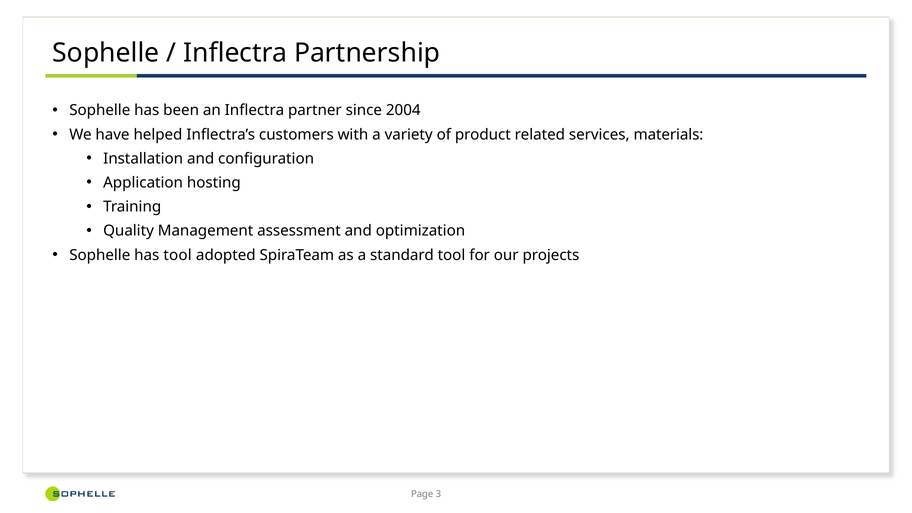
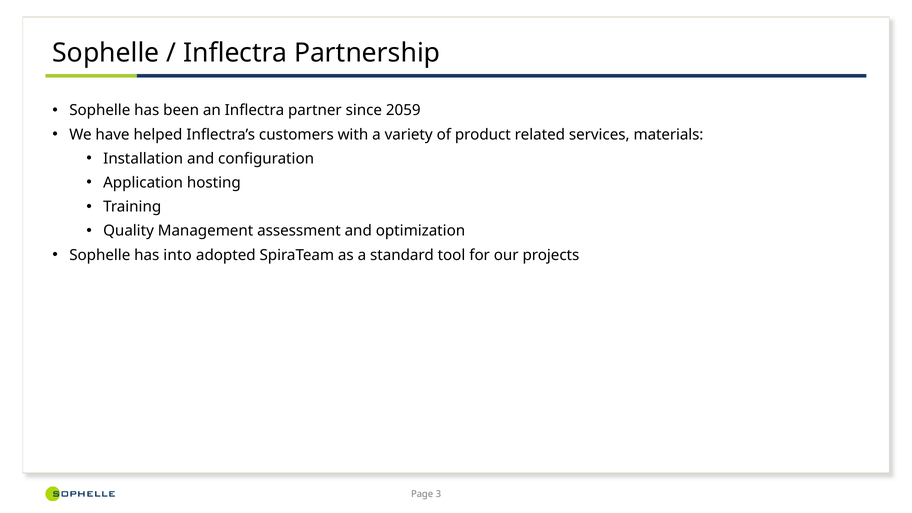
2004: 2004 -> 2059 (403, 110)
has tool: tool -> into (178, 255)
